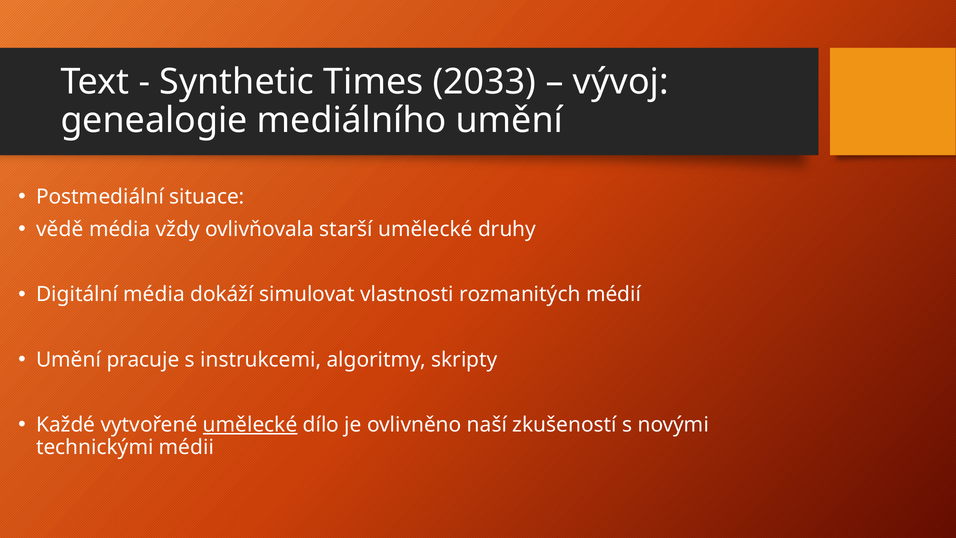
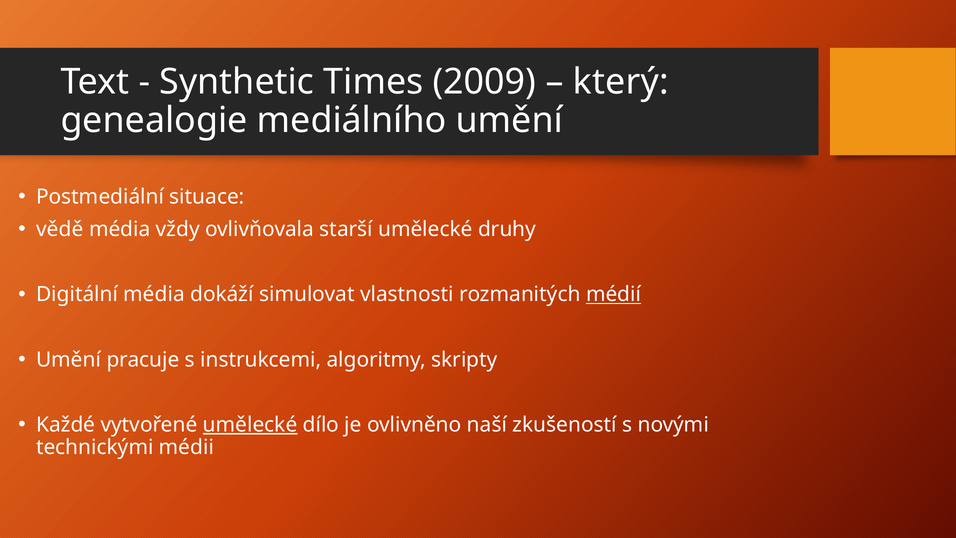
2033: 2033 -> 2009 (485, 82)
vývoj: vývoj -> který (621, 82)
médií underline: none -> present (614, 294)
